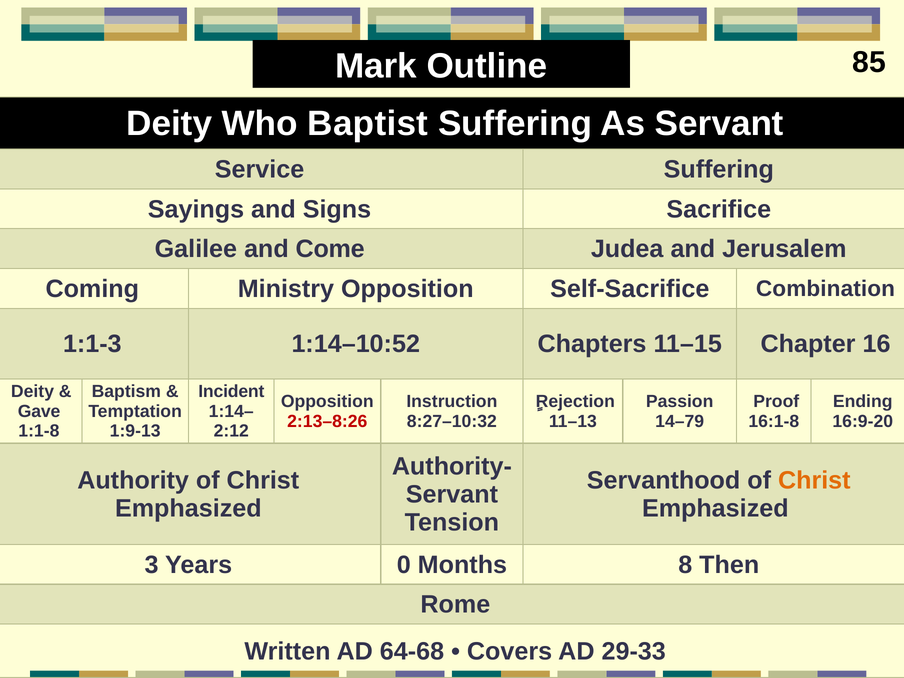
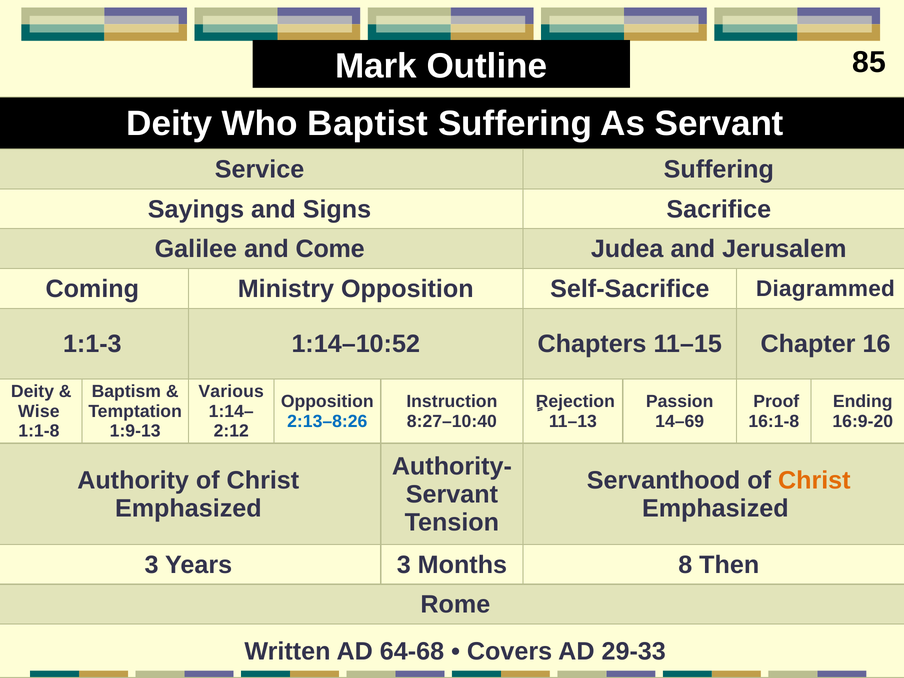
Combination: Combination -> Diagrammed (825, 289)
Incident: Incident -> Various (231, 392)
Gave: Gave -> Wise (39, 411)
2:13–8:26 colour: red -> blue (327, 421)
8:27–10:32: 8:27–10:32 -> 8:27–10:40 (452, 421)
14–79: 14–79 -> 14–69 (680, 421)
Years 0: 0 -> 3 (404, 565)
